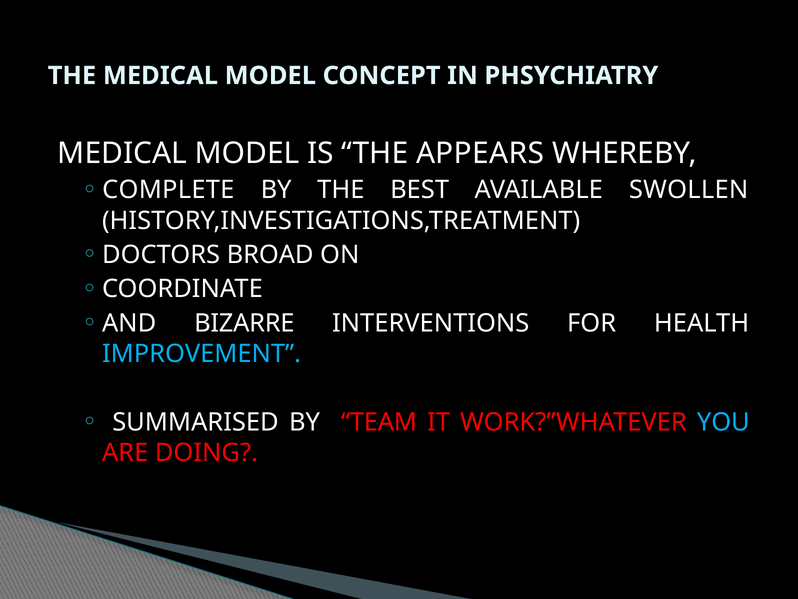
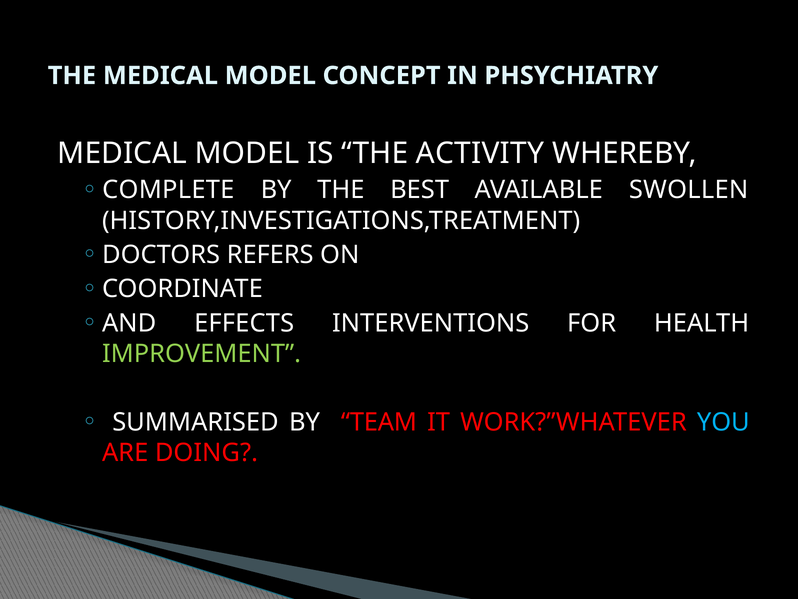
APPEARS: APPEARS -> ACTIVITY (480, 153)
BROAD: BROAD -> REFERS (270, 255)
BIZARRE: BIZARRE -> EFFECTS (244, 323)
IMPROVEMENT colour: light blue -> light green (202, 354)
